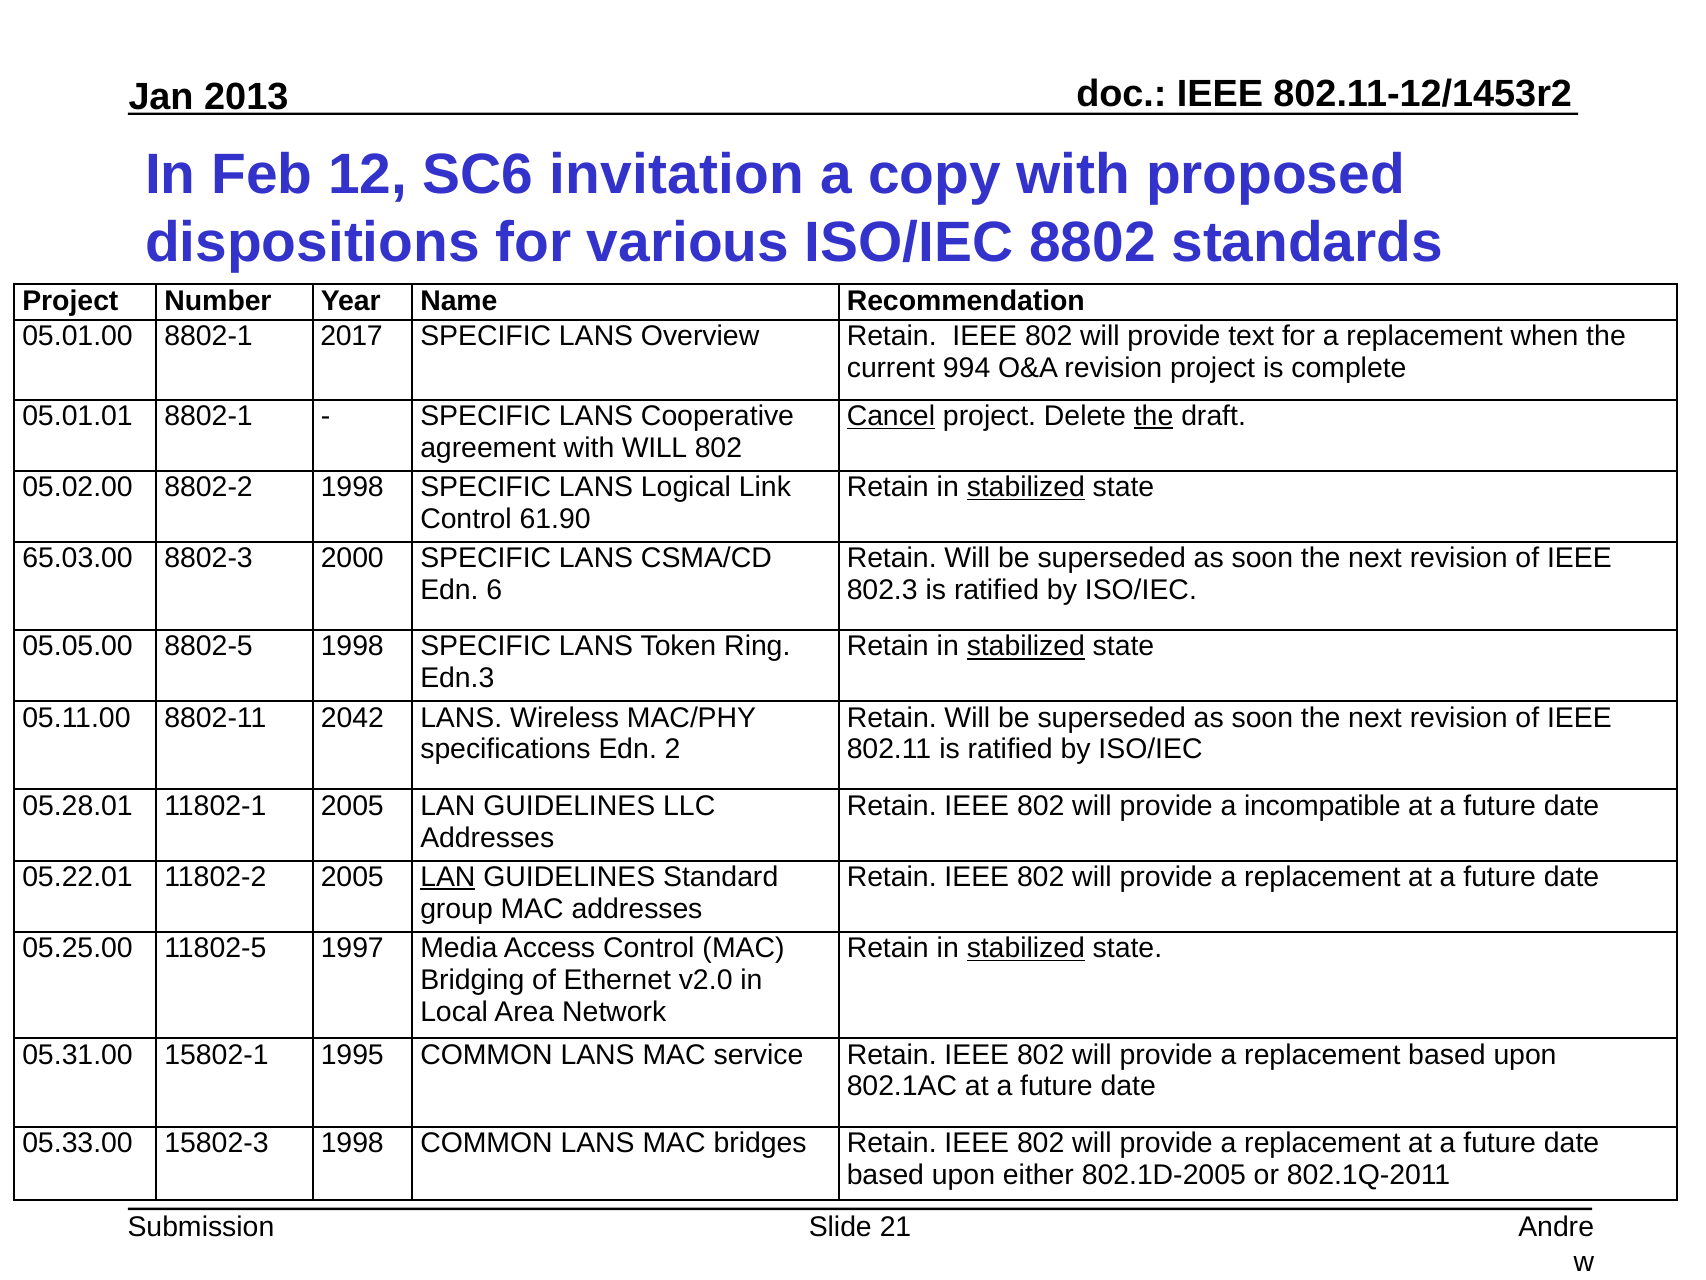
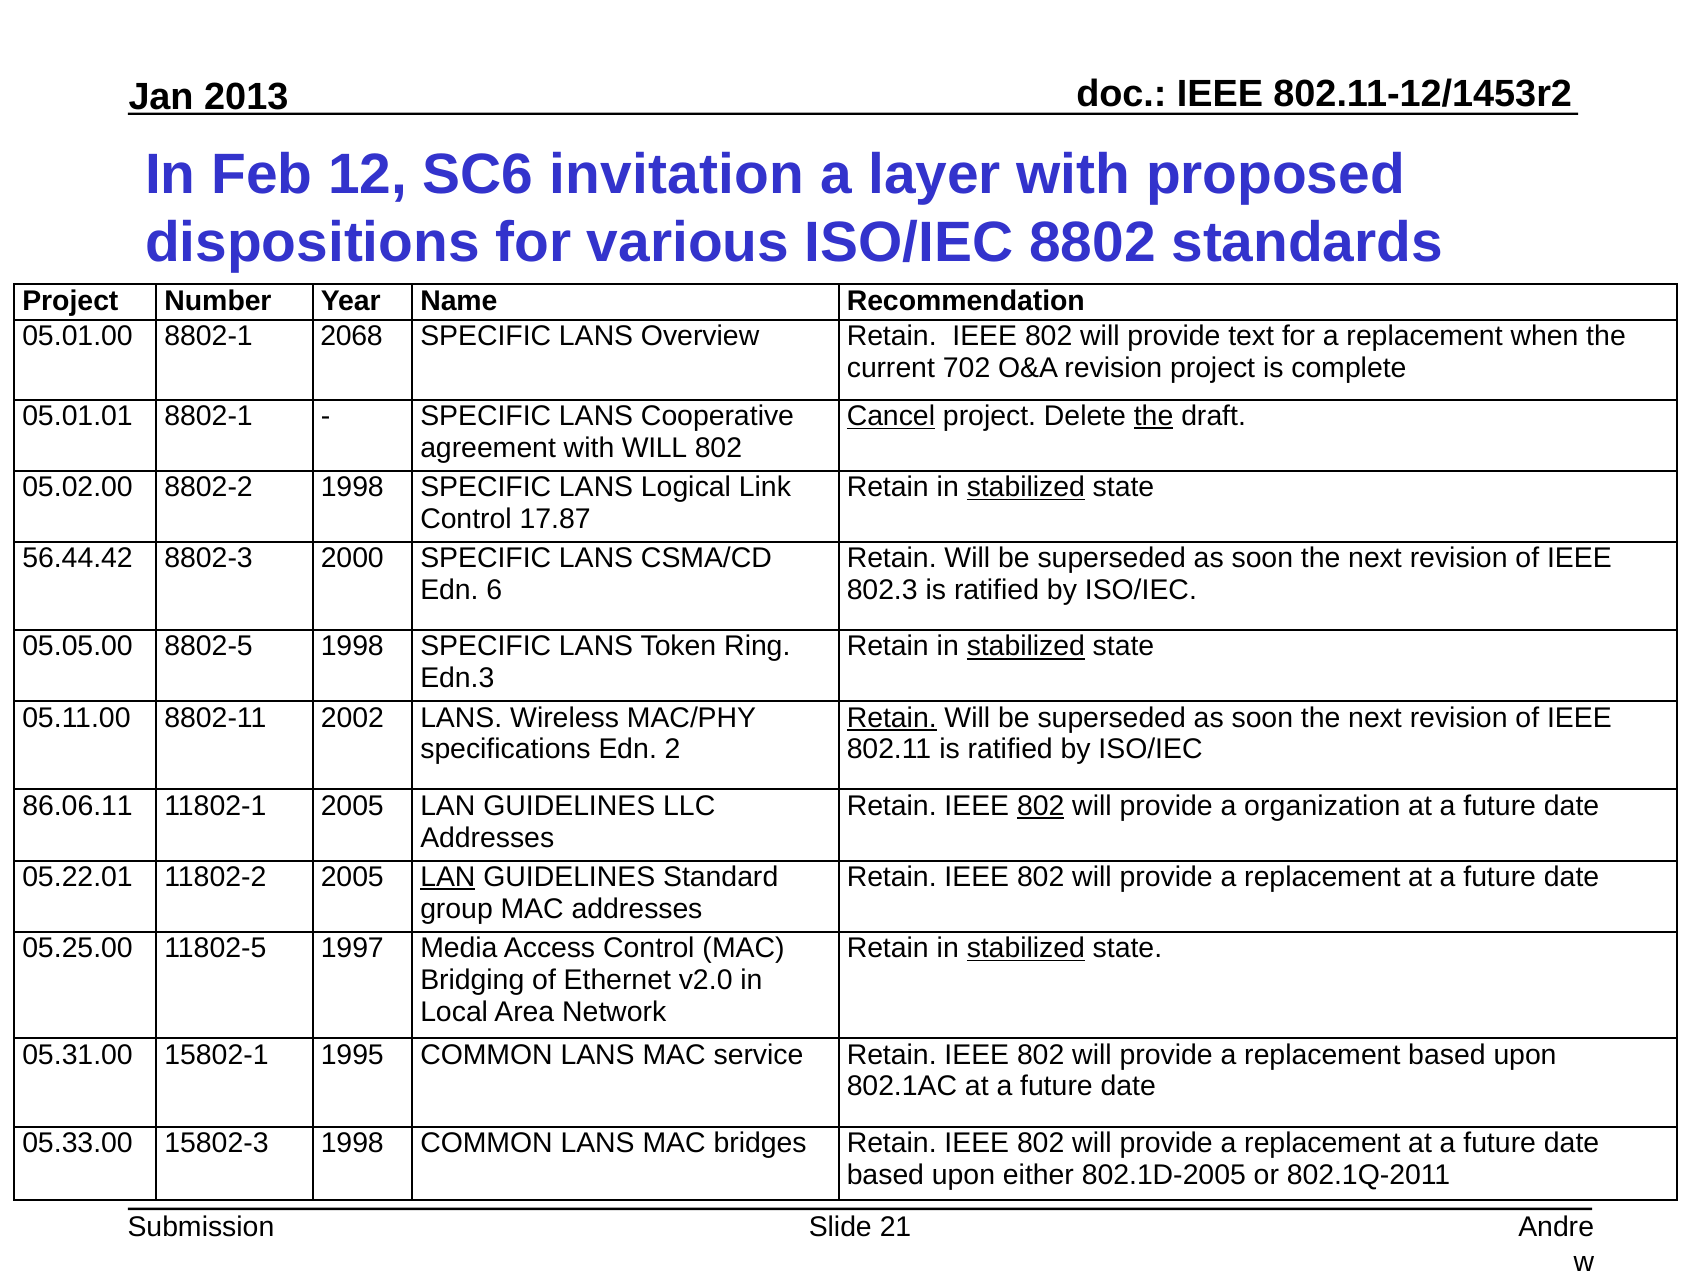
copy: copy -> layer (935, 175)
2017: 2017 -> 2068 (352, 336)
994: 994 -> 702 (967, 368)
61.90: 61.90 -> 17.87 (555, 519)
65.03.00: 65.03.00 -> 56.44.42 (78, 558)
2042: 2042 -> 2002 (352, 717)
Retain underline: none -> present (892, 717)
05.28.01: 05.28.01 -> 86.06.11 (78, 806)
802 underline: none -> present (1041, 806)
incompatible: incompatible -> organization (1322, 806)
